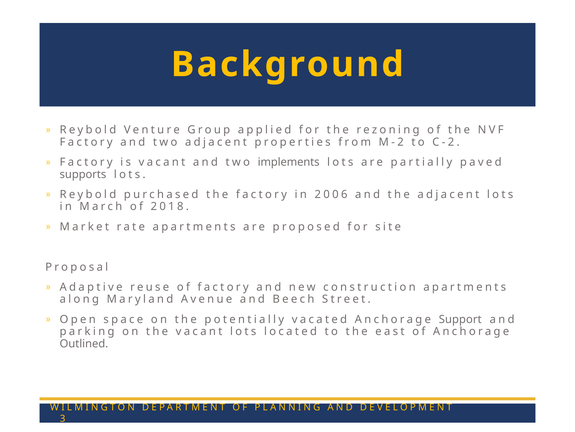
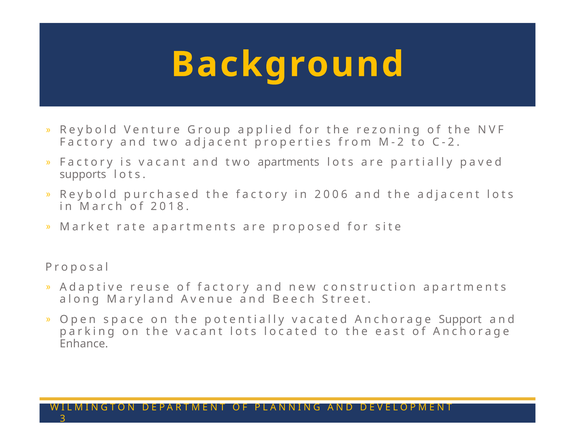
two implements: implements -> apartments (289, 162)
Outlined: Outlined -> Enhance (84, 343)
